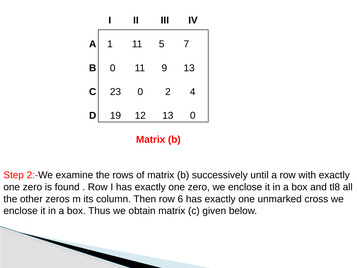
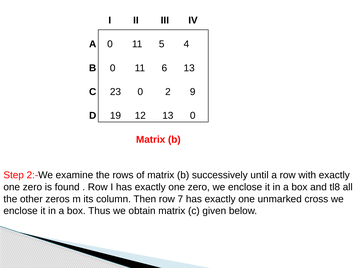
A 1: 1 -> 0 (110, 44)
7: 7 -> 4 (186, 44)
9: 9 -> 6 (164, 68)
4: 4 -> 9 (193, 92)
6: 6 -> 7 (180, 199)
